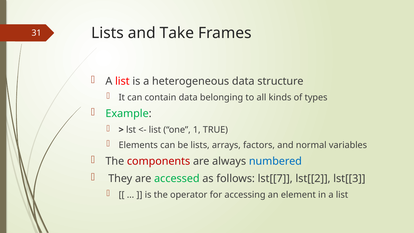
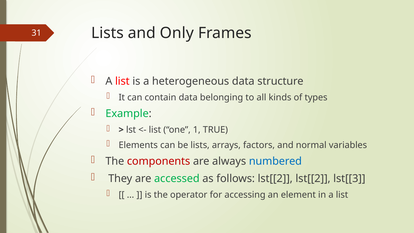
Take: Take -> Only (177, 33)
follows lst[[7: lst[[7 -> lst[[2 (275, 179)
